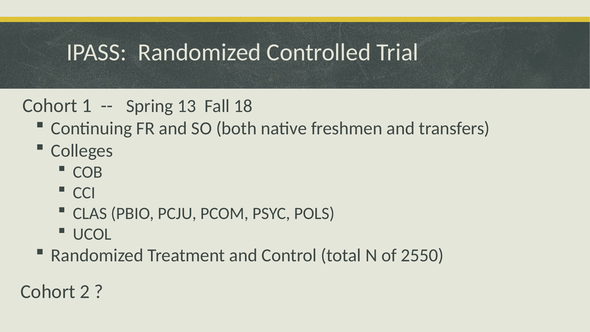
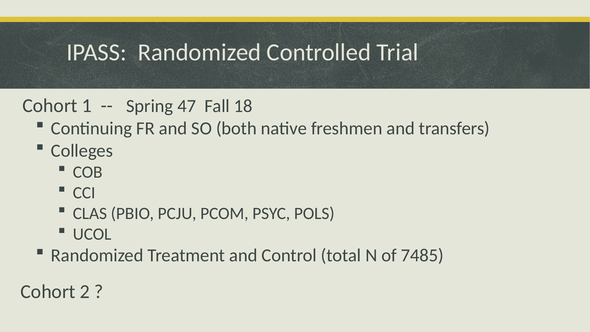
13: 13 -> 47 (187, 106)
2550: 2550 -> 7485 (422, 255)
